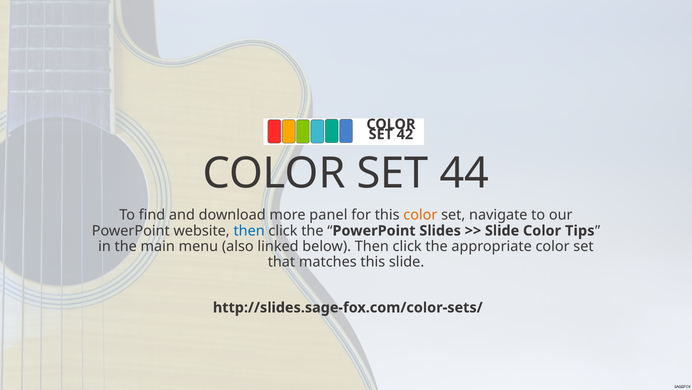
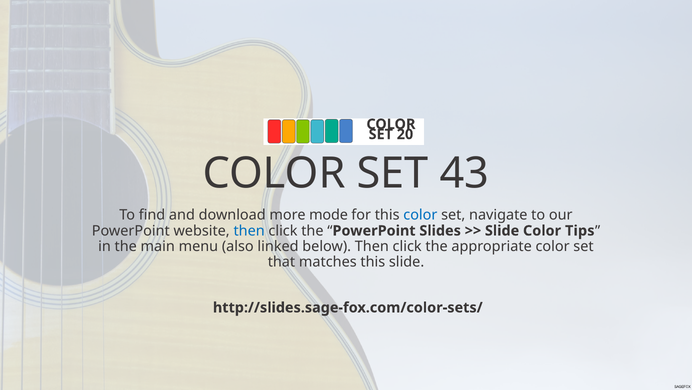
42: 42 -> 20 (405, 134)
44: 44 -> 43 (464, 173)
panel: panel -> mode (329, 215)
color colour: orange -> blue (420, 215)
